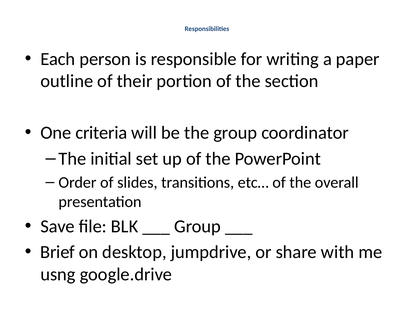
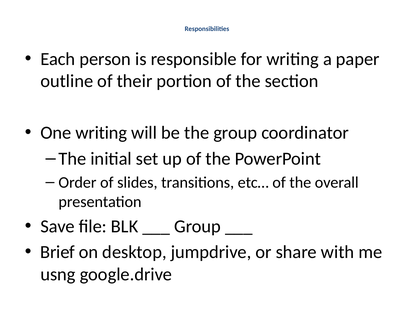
One criteria: criteria -> writing (101, 133)
